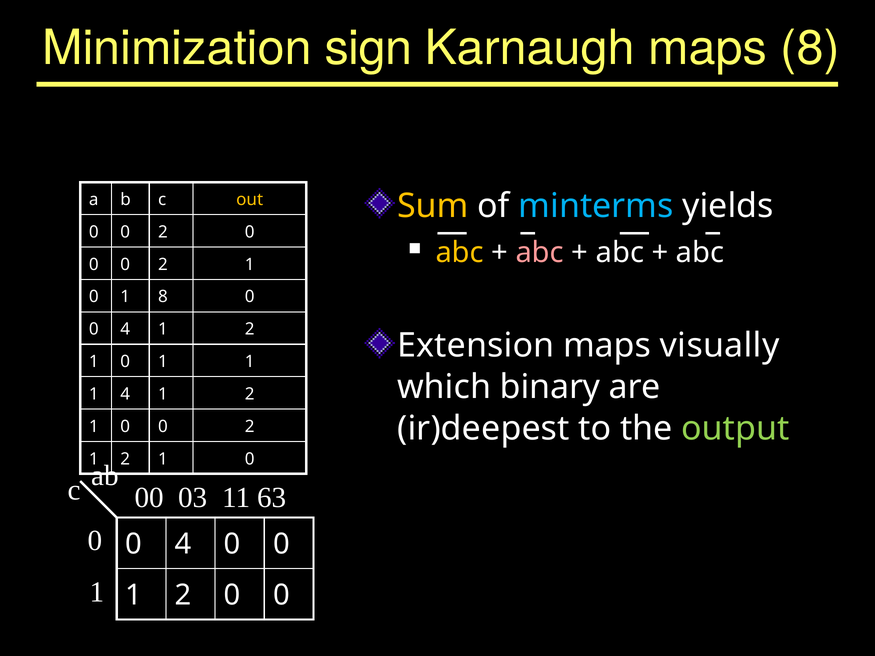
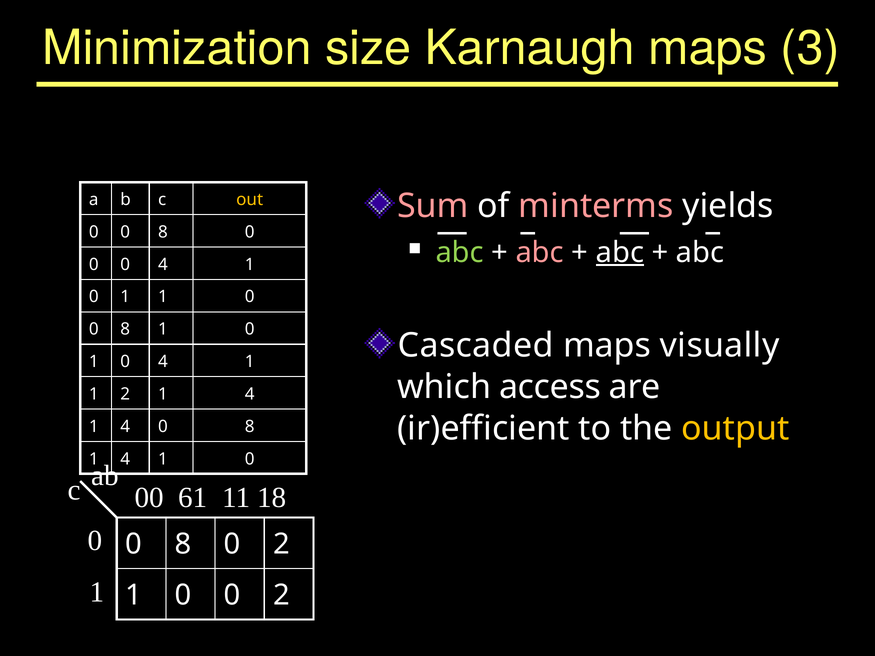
sign: sign -> size (368, 48)
maps 8: 8 -> 3 (810, 48)
Sum colour: yellow -> pink (433, 206)
minterms colour: light blue -> pink (596, 206)
2: 2 -> 8 (163, 232)
abc colour: yellow -> light green (460, 253)
abc underline: none -> present (620, 253)
2: 2 -> 4 (163, 265)
0 1 8: 8 -> 1 (163, 297)
4: 4 -> 8 (125, 329)
2: 2 -> 0 (250, 329)
Extension: Extension -> Cascaded (476, 346)
1: 1 -> 4 (163, 362)
binary: binary -> access (550, 387)
1 4: 4 -> 2 (125, 394)
2: 2 -> 4 (250, 394)
ir)deepest: ir)deepest -> ir)efficient (483, 429)
output colour: light green -> yellow (735, 429)
0: 0 -> 4 (125, 427)
2: 2 -> 8 (250, 427)
2: 2 -> 4 (125, 459)
03: 03 -> 61 (193, 498)
63: 63 -> 18 (272, 498)
4: 4 -> 8 (183, 544)
0: 0 -> 2 (281, 544)
2: 2 -> 0 (183, 595)
0: 0 -> 2 (281, 595)
